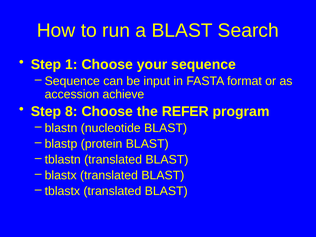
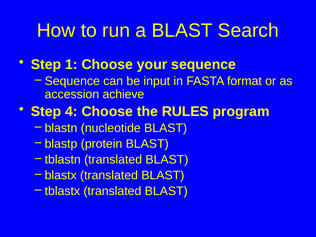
8: 8 -> 4 (71, 111)
REFER: REFER -> RULES (185, 111)
